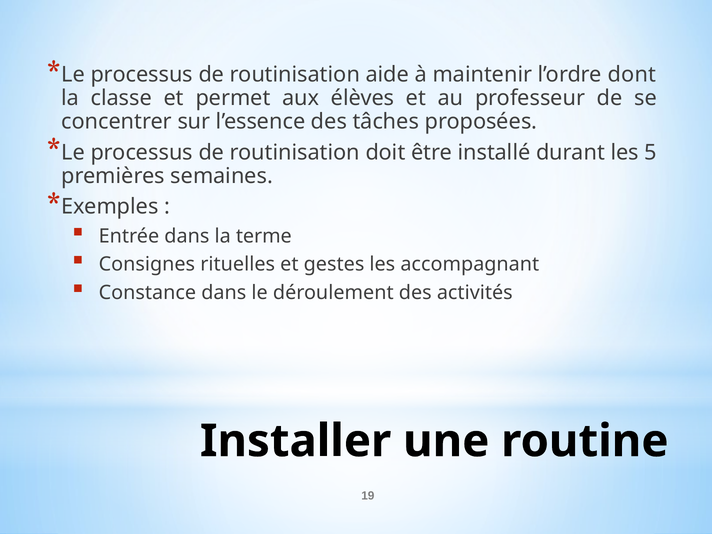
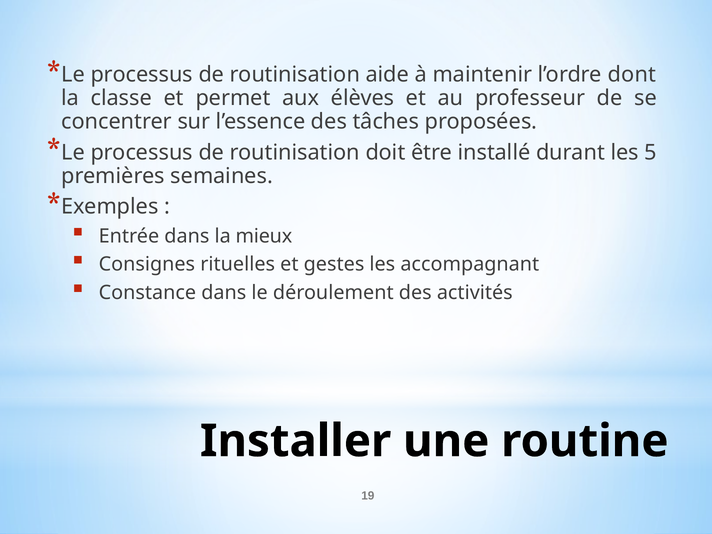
terme: terme -> mieux (264, 236)
